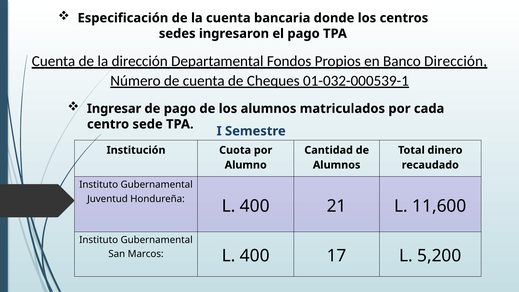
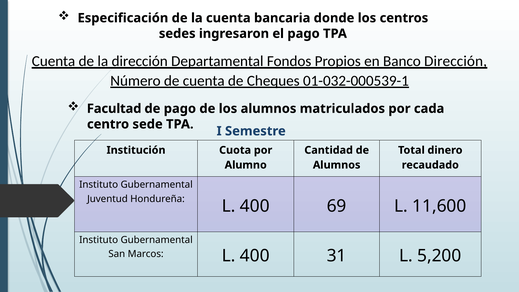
Ingresar: Ingresar -> Facultad (114, 109)
21: 21 -> 69 (337, 206)
17: 17 -> 31 (337, 256)
